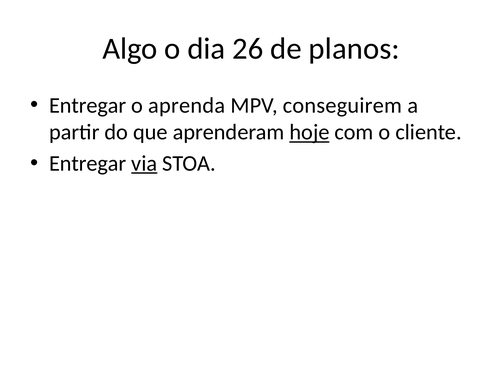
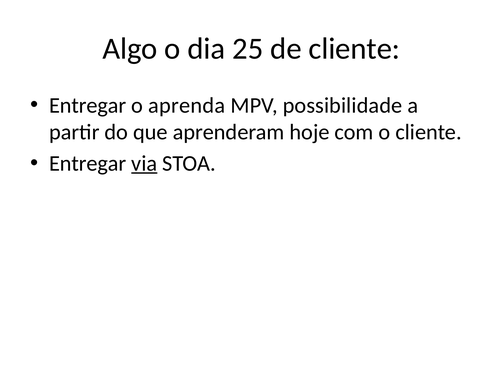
26: 26 -> 25 (248, 49)
de planos: planos -> cliente (354, 49)
conseguirem: conseguirem -> possibilidade (343, 106)
hoje underline: present -> none (309, 132)
